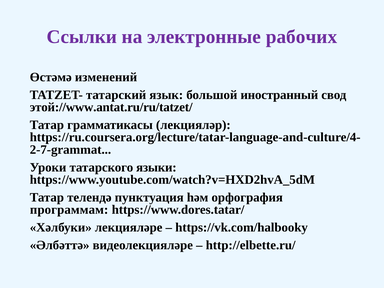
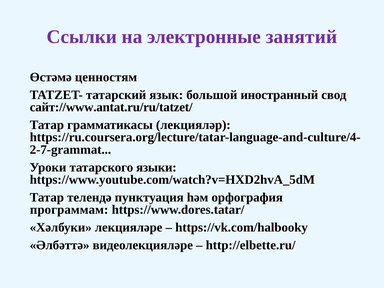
рабочих: рабочих -> занятий (301, 37)
изменений: изменений -> ценностям (106, 77)
этой://www.antat.ru/ru/tatzet/: этой://www.antat.ru/ru/tatzet/ -> сайт://www.antat.ru/ru/tatzet/ (111, 107)
